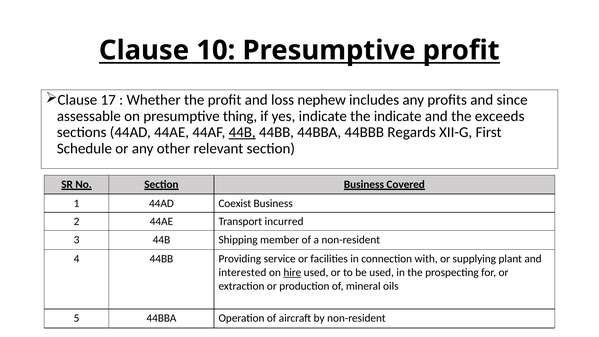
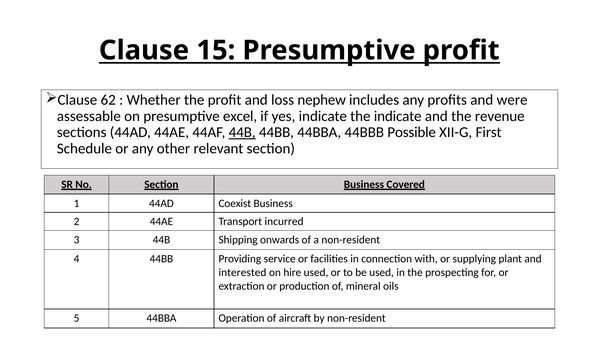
10: 10 -> 15 (216, 50)
17: 17 -> 62 (108, 100)
since: since -> were (512, 100)
thing: thing -> excel (240, 116)
exceeds: exceeds -> revenue (500, 116)
Regards: Regards -> Possible (412, 132)
member: member -> onwards (280, 240)
hire underline: present -> none (292, 272)
